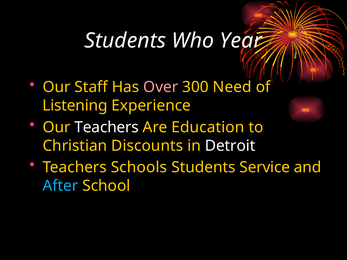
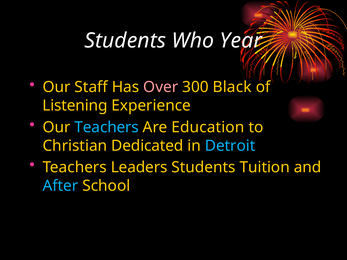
Need: Need -> Black (232, 87)
Teachers colour: white -> light blue (107, 127)
Discounts: Discounts -> Dedicated (147, 146)
Detroit colour: white -> light blue (230, 146)
Schools: Schools -> Leaders (139, 167)
Service: Service -> Tuition (265, 167)
